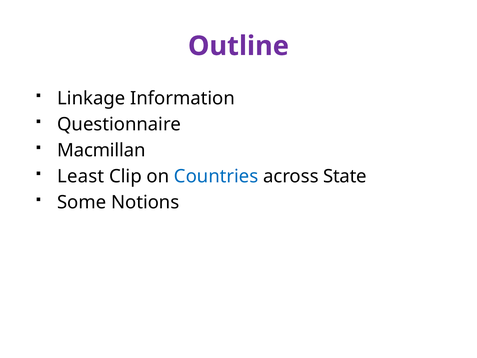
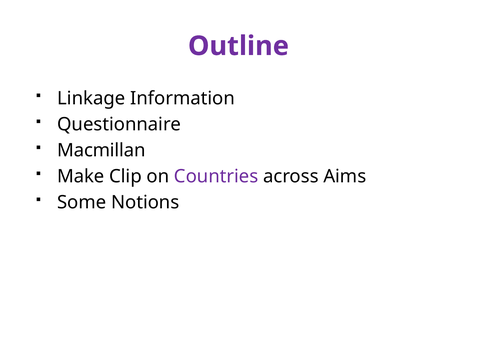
Least: Least -> Make (81, 176)
Countries colour: blue -> purple (216, 176)
State: State -> Aims (345, 176)
